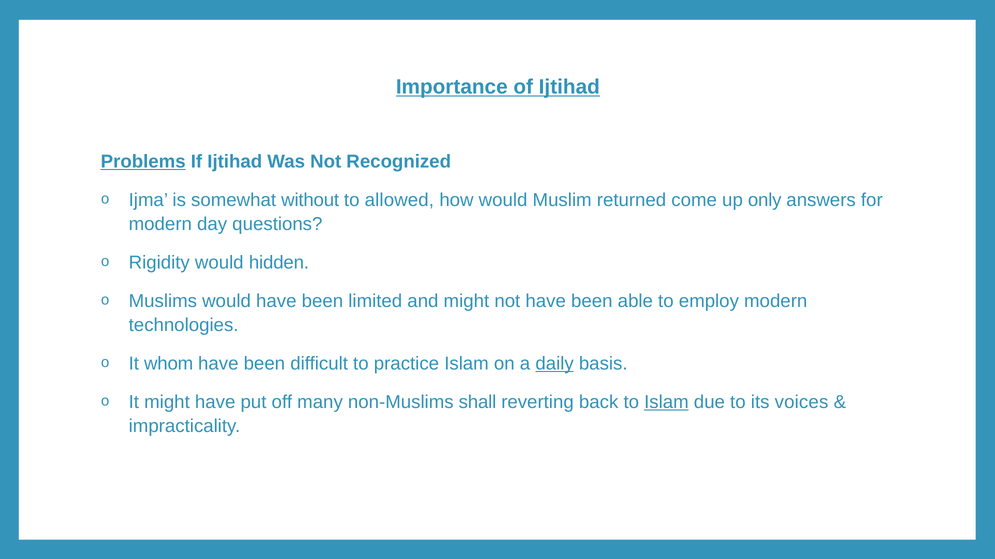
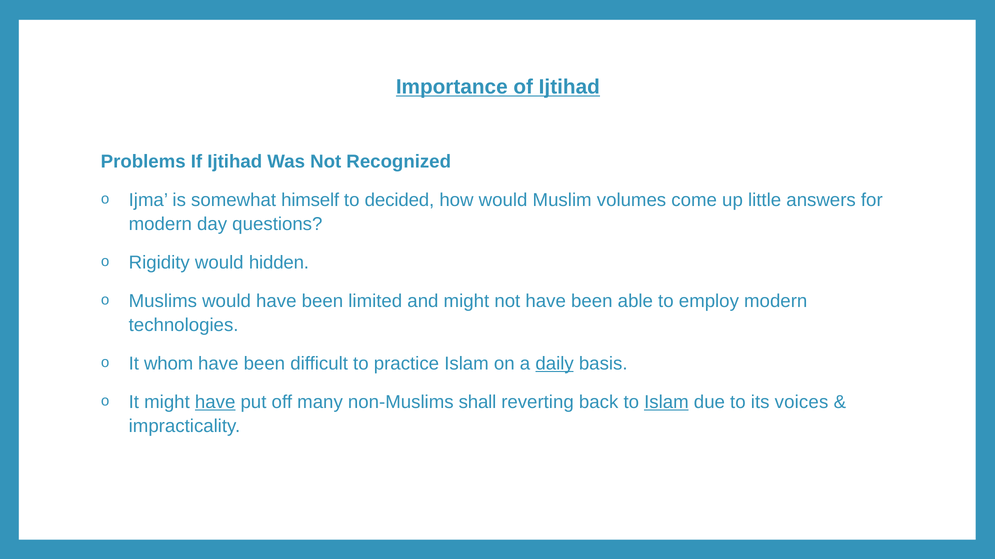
Problems underline: present -> none (143, 162)
without: without -> himself (310, 200)
allowed: allowed -> decided (399, 200)
returned: returned -> volumes (632, 200)
only: only -> little (765, 200)
have underline: none -> present (215, 402)
